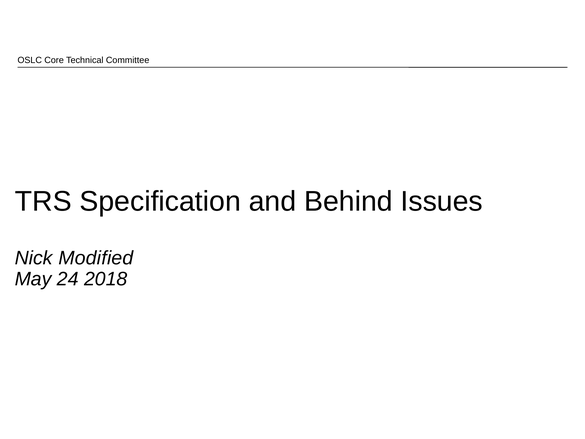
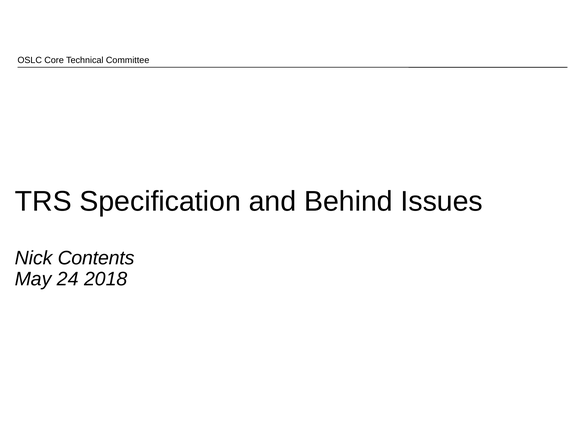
Modified: Modified -> Contents (96, 258)
